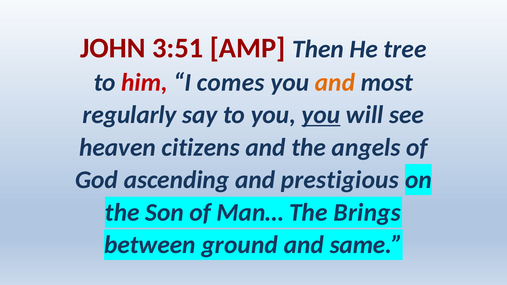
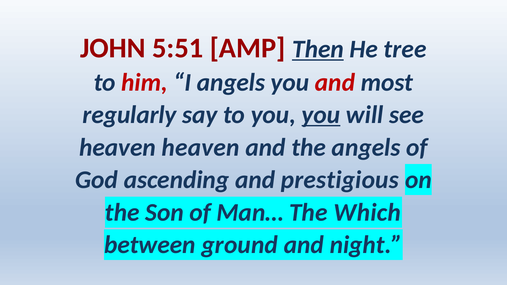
3:51: 3:51 -> 5:51 (178, 48)
Then underline: none -> present (318, 49)
I comes: comes -> angels (231, 82)
and colour: orange -> red (335, 82)
heaven citizens: citizens -> heaven (201, 147)
Brings: Brings -> Which (367, 213)
same: same -> night (366, 245)
